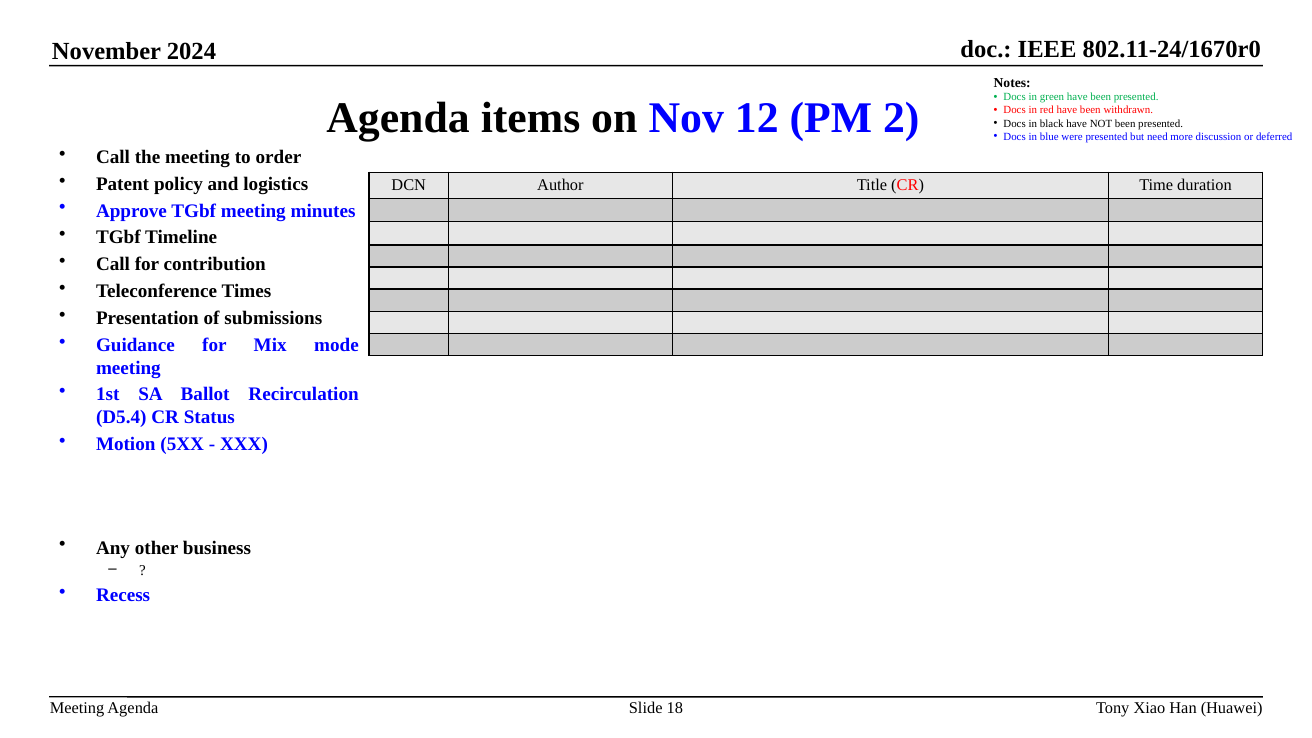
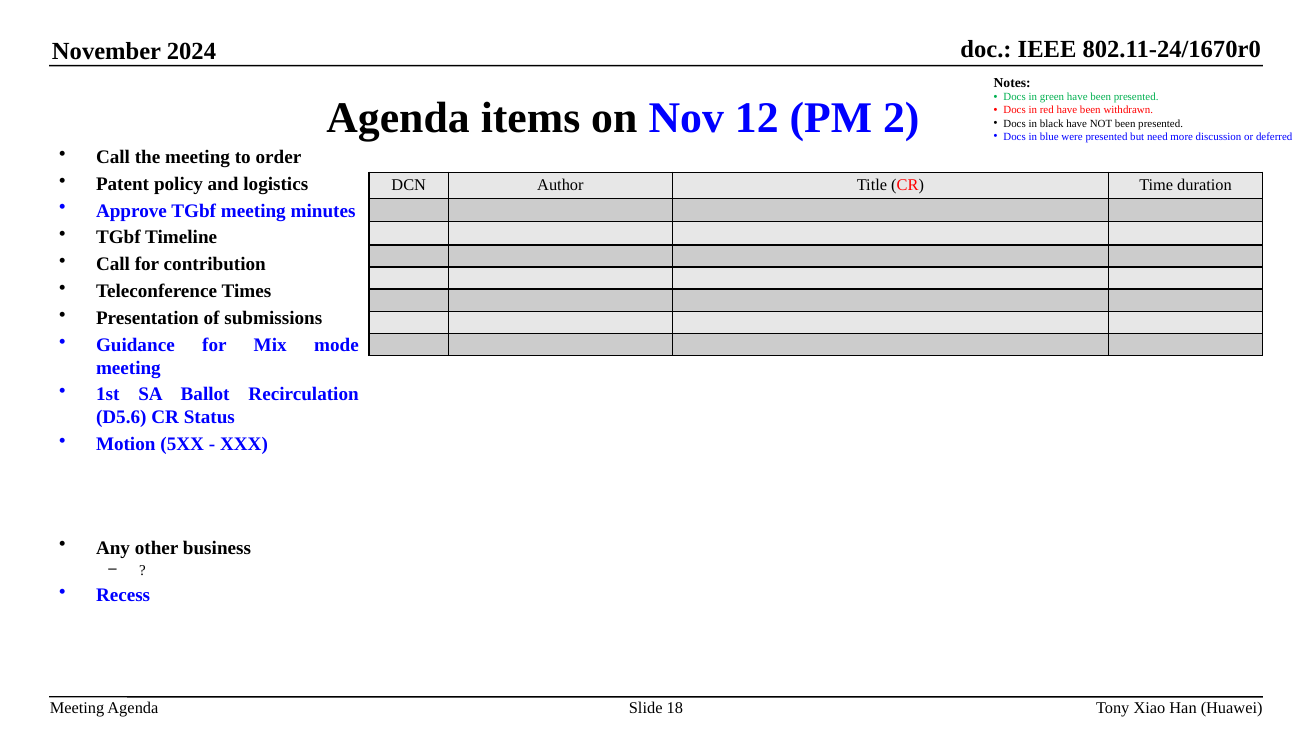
D5.4: D5.4 -> D5.6 (121, 418)
